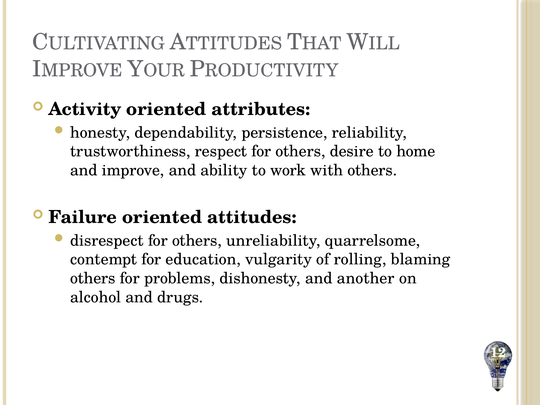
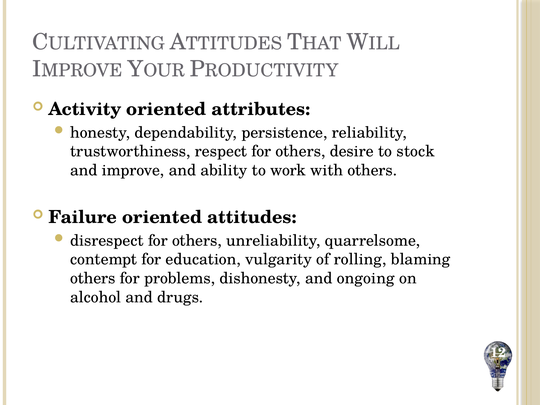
home: home -> stock (416, 151)
another: another -> ongoing (366, 278)
